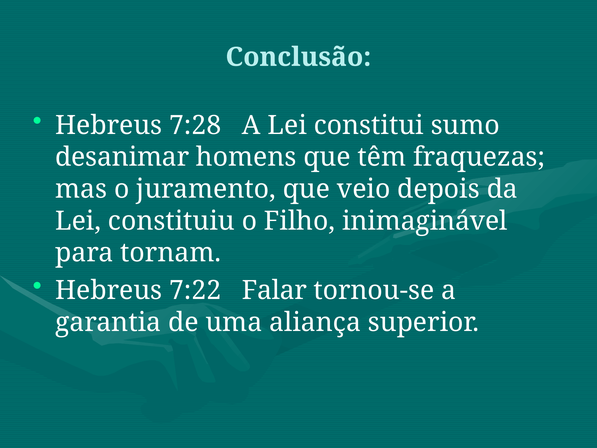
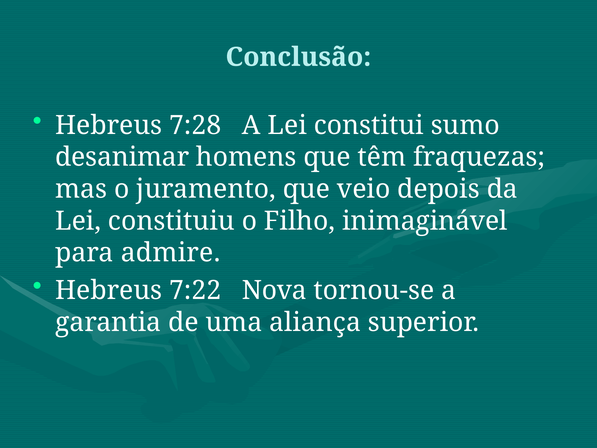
tornam: tornam -> admire (171, 253)
Falar: Falar -> Nova (274, 290)
